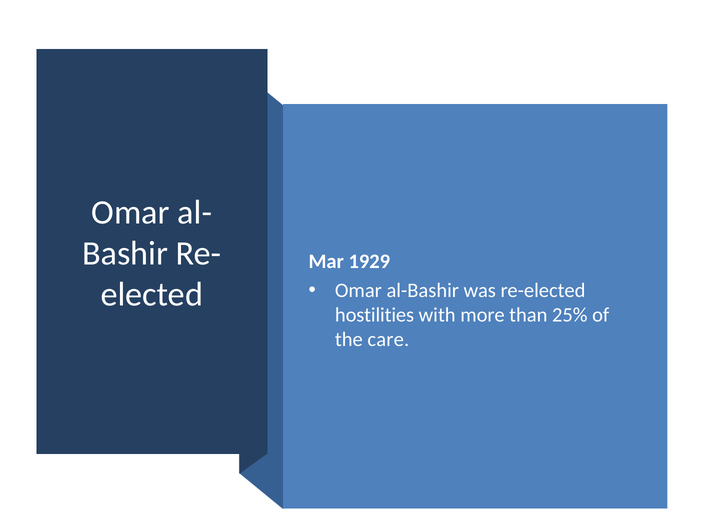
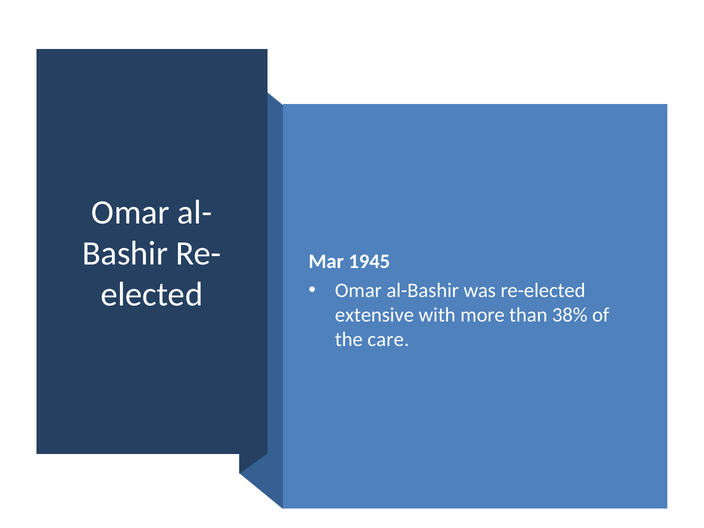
1929: 1929 -> 1945 (369, 262)
hostilities: hostilities -> extensive (374, 315)
25%: 25% -> 38% (570, 315)
